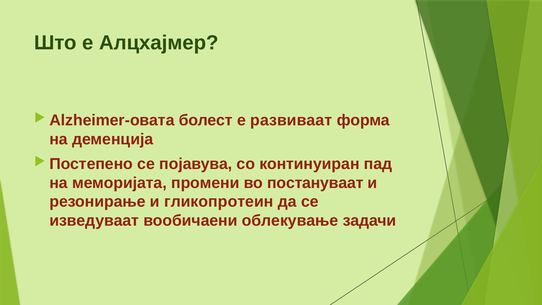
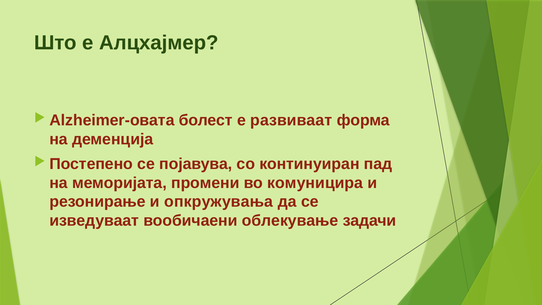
постануваат: постануваат -> комуницира (315, 183)
гликопротеин: гликопротеин -> опкружувања (219, 202)
